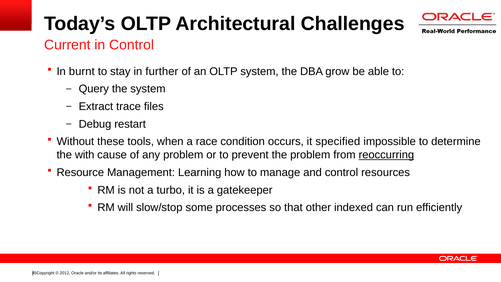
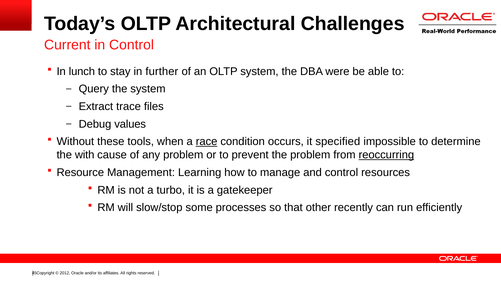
burnt: burnt -> lunch (82, 71)
grow: grow -> were (337, 71)
restart: restart -> values (130, 124)
race underline: none -> present (207, 141)
indexed: indexed -> recently (354, 207)
